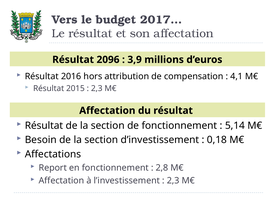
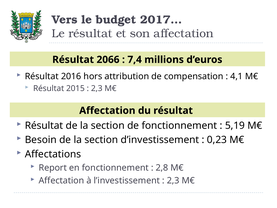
2096: 2096 -> 2066 (108, 60)
3,9: 3,9 -> 7,4 (135, 60)
5,14: 5,14 -> 5,19 (235, 125)
0,18: 0,18 -> 0,23 (217, 140)
